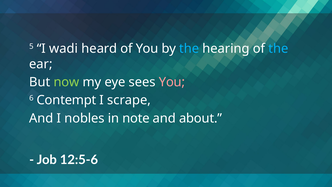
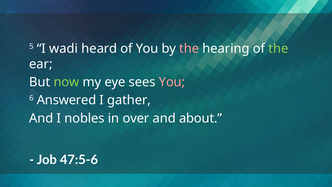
the colour: light blue -> pink (189, 48)
the colour: light blue -> light green (278, 48)
Contempt: Contempt -> Answered (67, 100)
scrape: scrape -> gather (129, 100)
note: note -> over (136, 118)
12:5-6: 12:5-6 -> 47:5-6 (79, 160)
